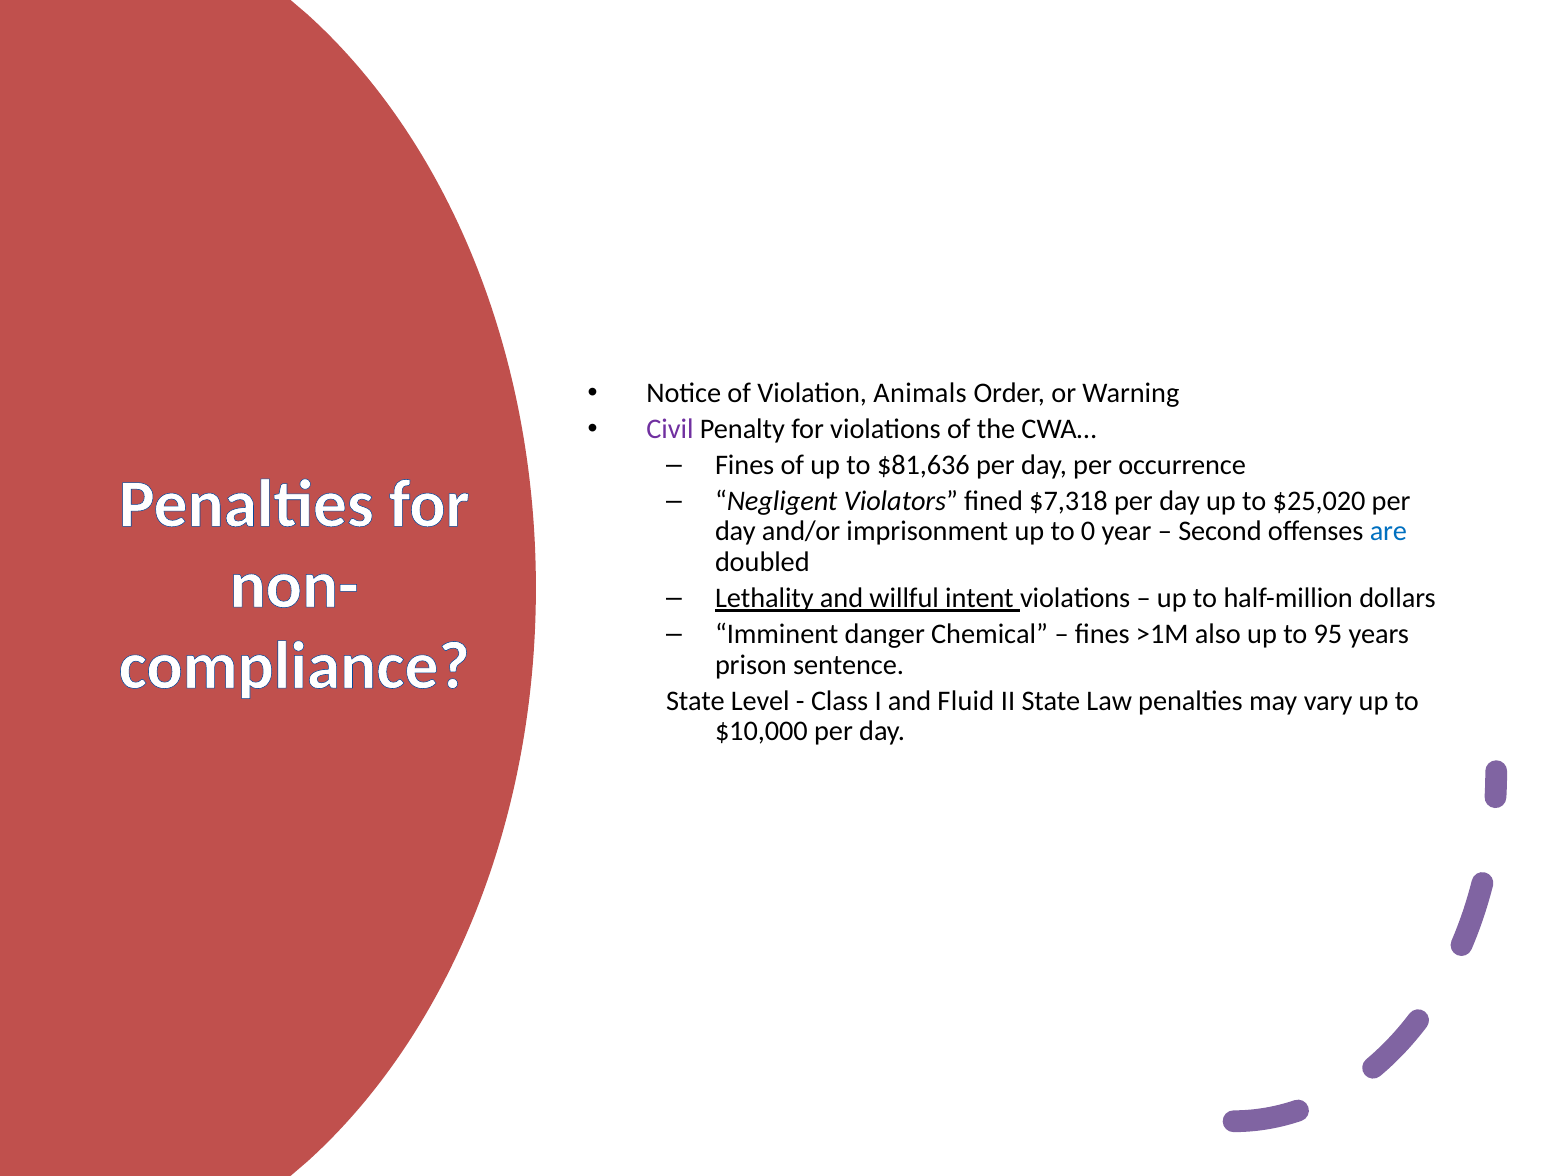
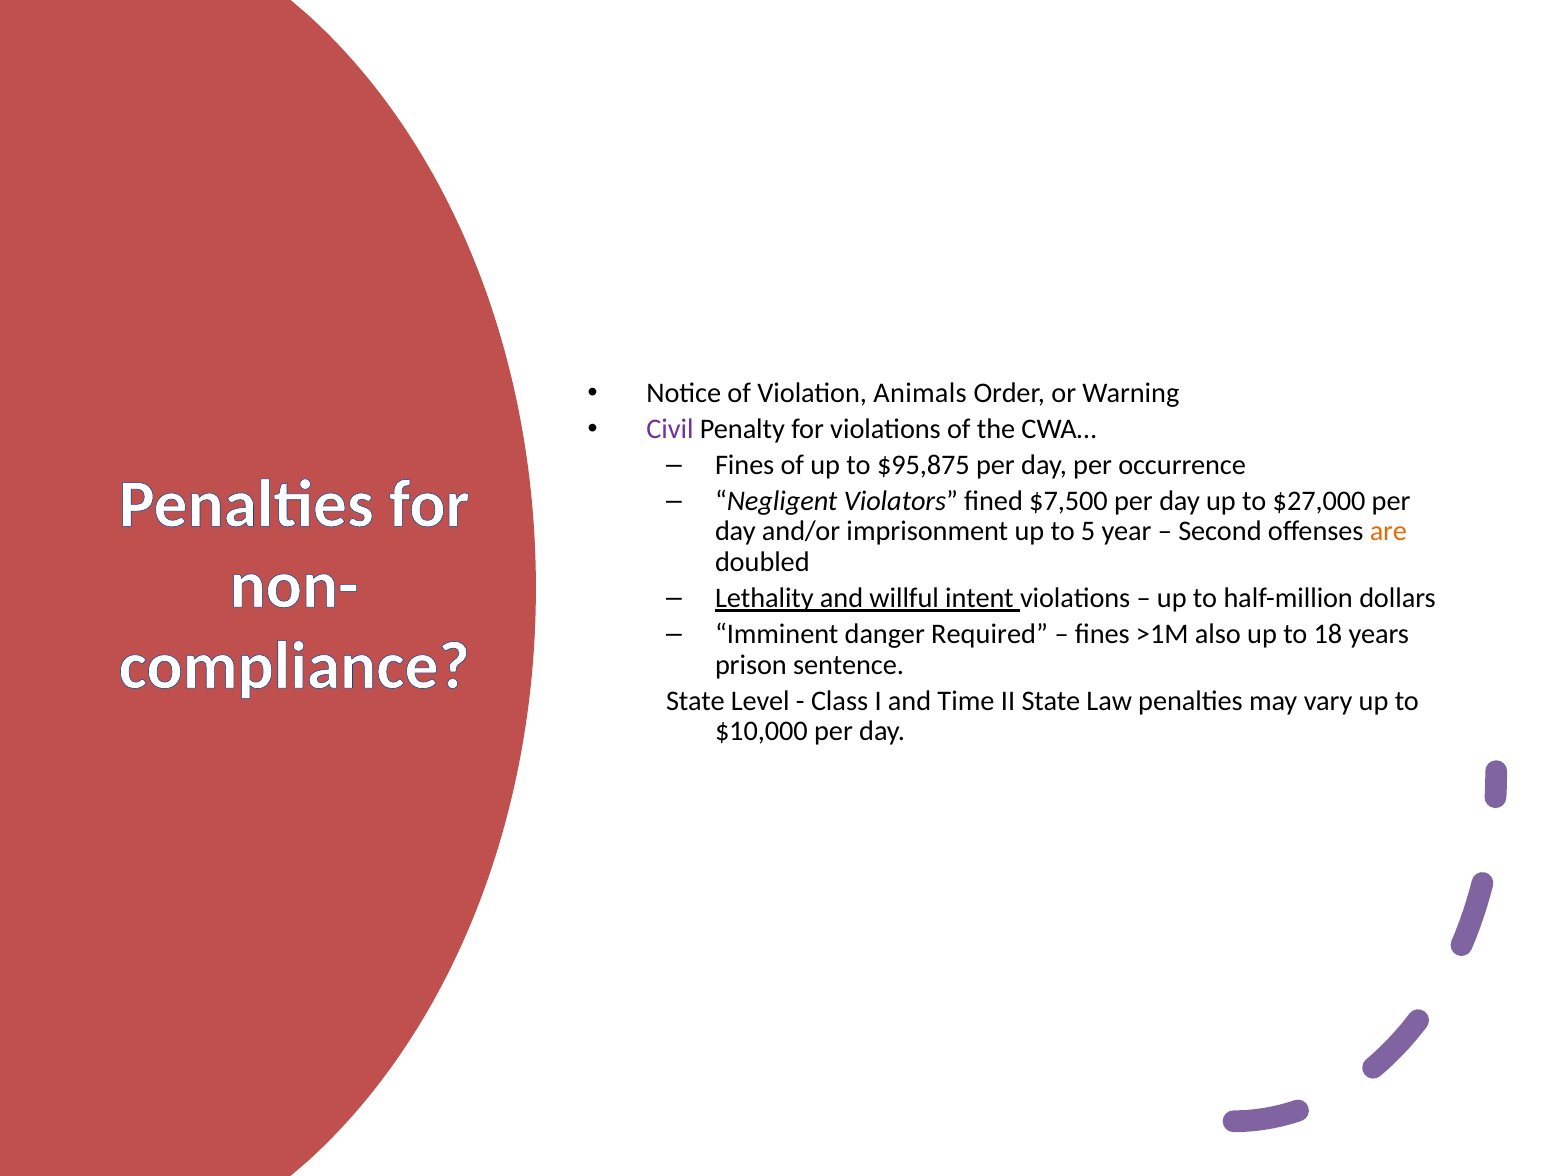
$81,636: $81,636 -> $95,875 (923, 465)
$7,318: $7,318 -> $7,500 (1069, 501)
$25,020: $25,020 -> $27,000 (1319, 501)
0: 0 -> 5 (1088, 532)
are colour: blue -> orange (1388, 532)
Chemical: Chemical -> Required (990, 634)
95: 95 -> 18 (1328, 634)
Fluid: Fluid -> Time (966, 701)
